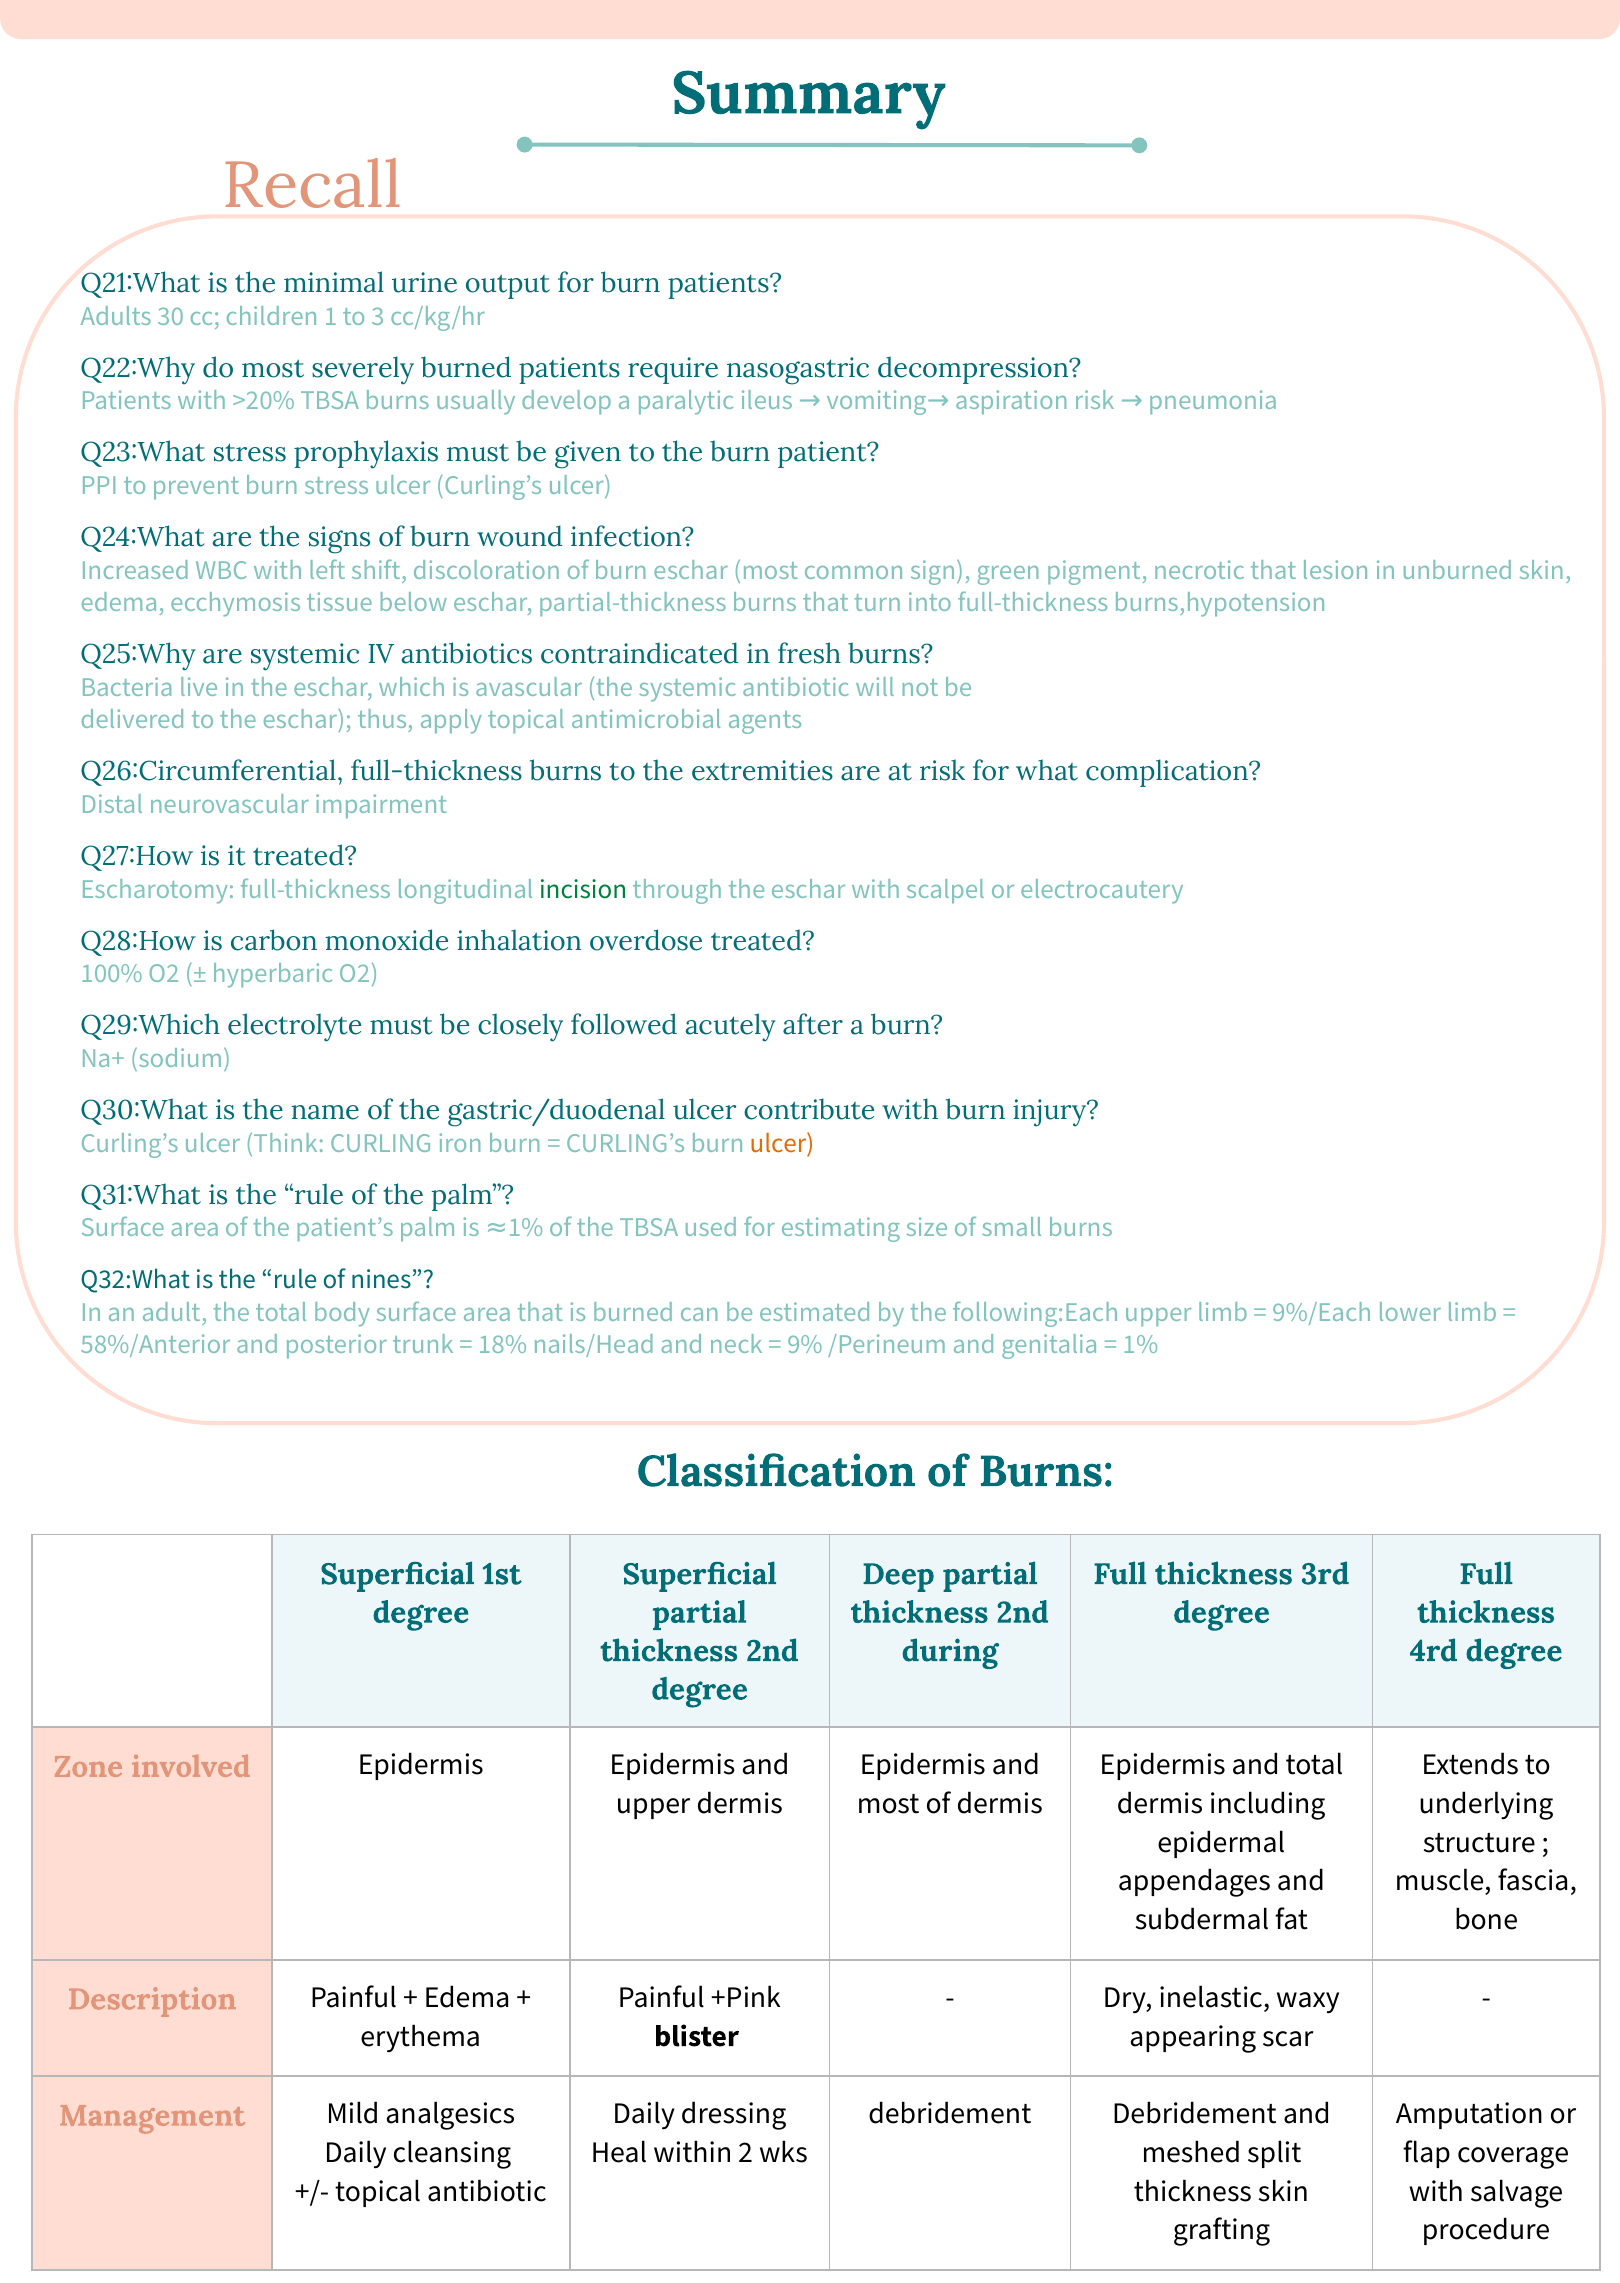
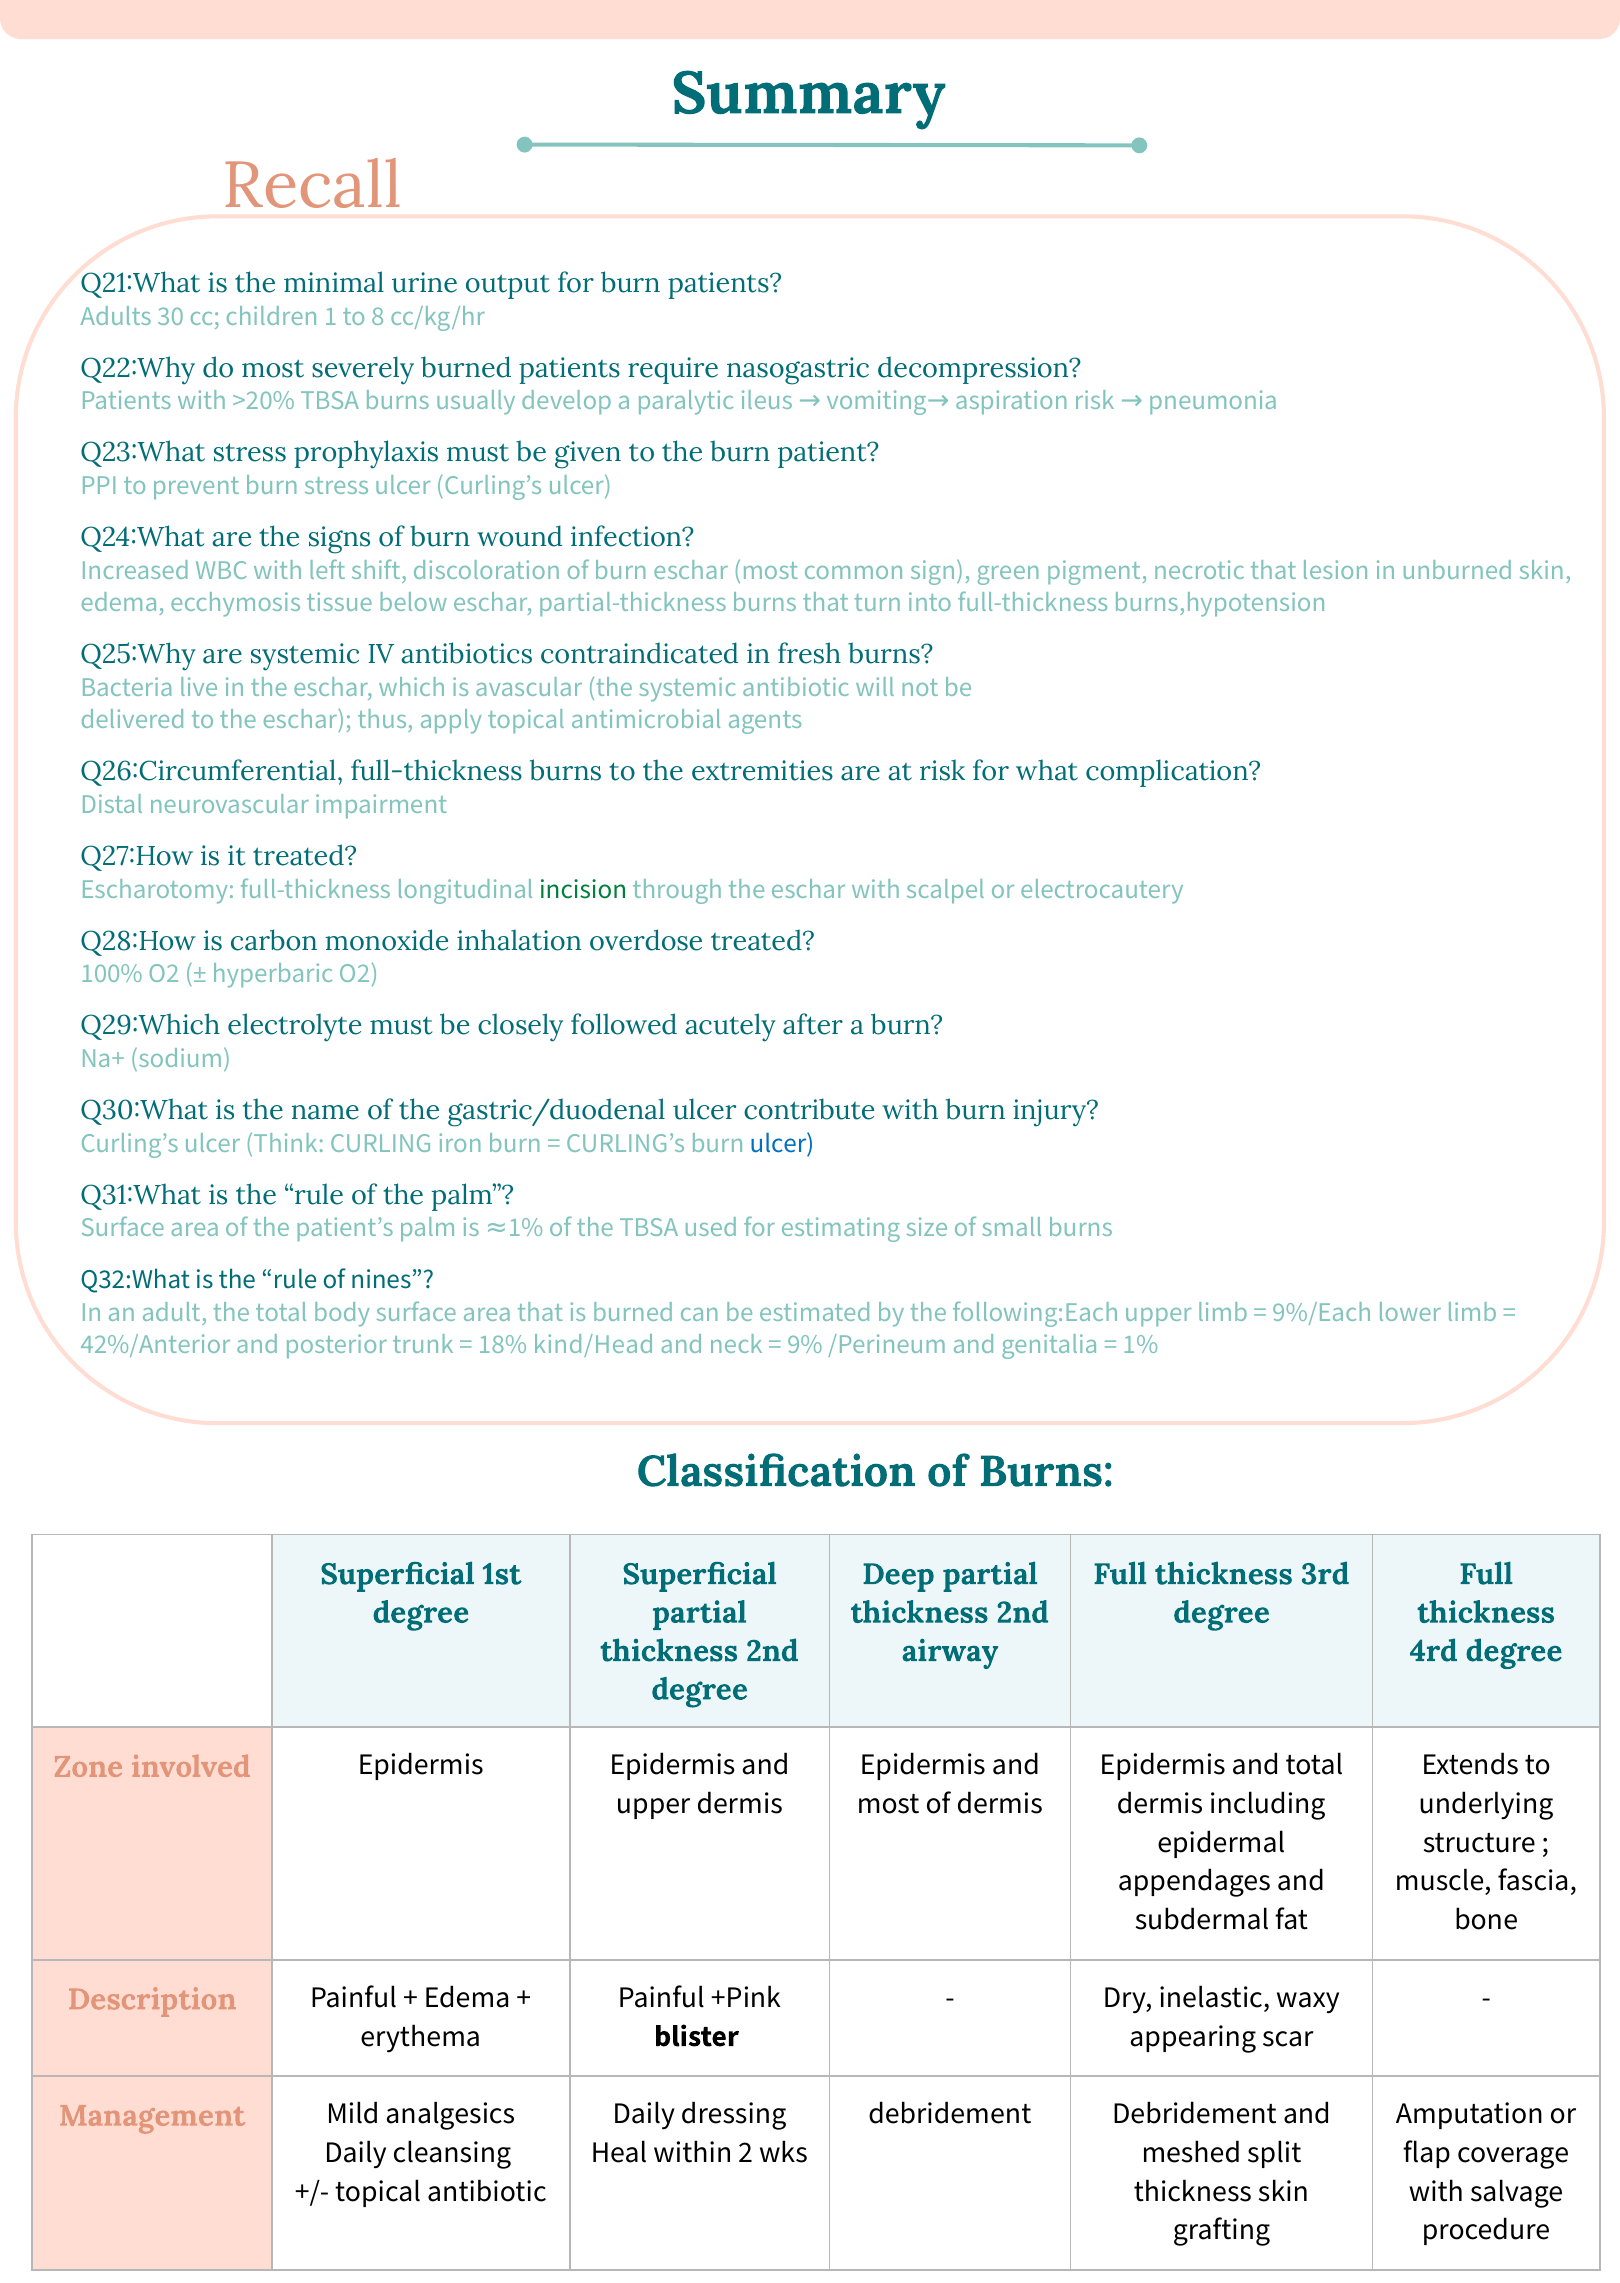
3: 3 -> 8 (378, 316)
ulcer colour: orange -> blue (782, 1143)
58%/Anterior: 58%/Anterior -> 42%/Anterior (155, 1345)
nails/Head: nails/Head -> kind/Head (594, 1345)
during: during -> airway (950, 1652)
